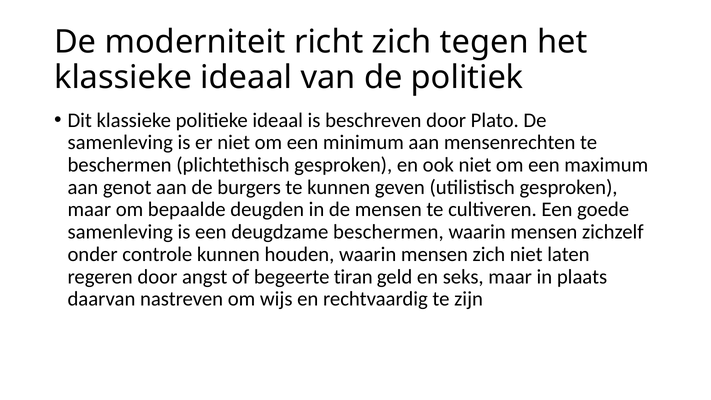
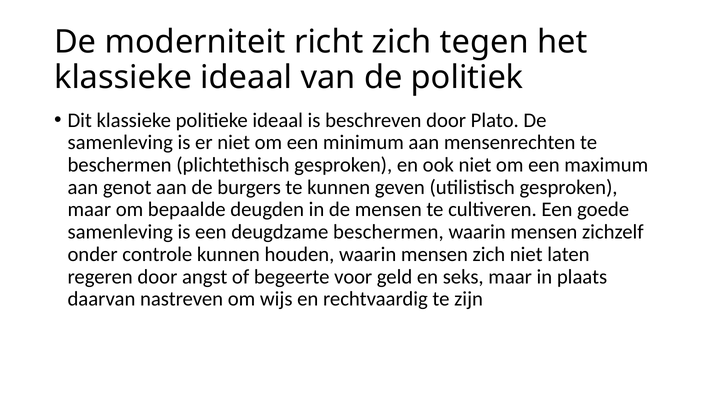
tiran: tiran -> voor (353, 277)
